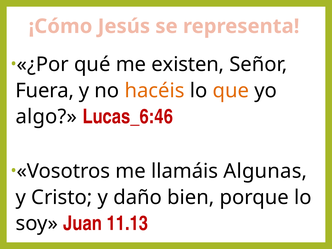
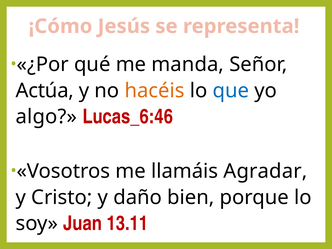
existen: existen -> manda (188, 65)
Fuera: Fuera -> Actúa (45, 91)
que colour: orange -> blue (231, 91)
Algunas: Algunas -> Agradar (265, 171)
11.13: 11.13 -> 13.11 (127, 223)
